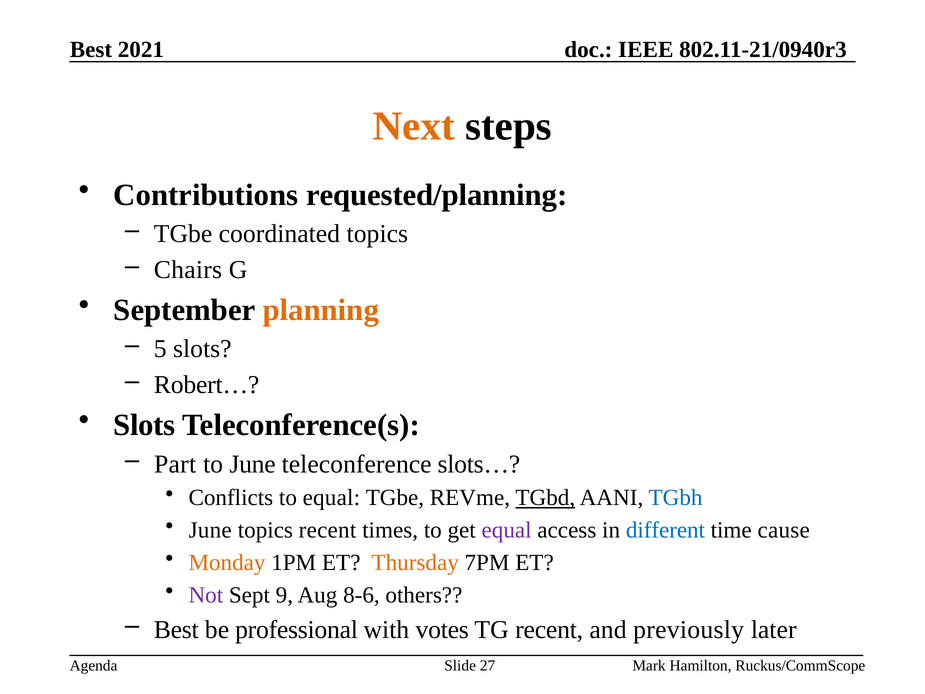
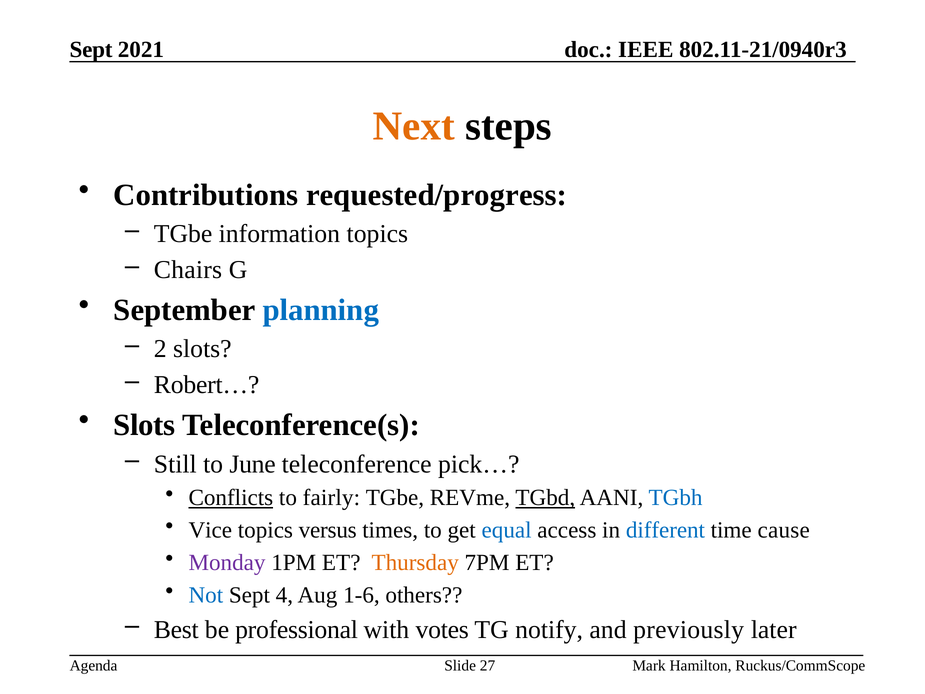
Best: Best -> Sept (91, 49)
requested/planning: requested/planning -> requested/progress (437, 195)
coordinated: coordinated -> information (279, 234)
planning colour: orange -> blue (321, 310)
5: 5 -> 2 (160, 349)
Part: Part -> Still (175, 464)
slots…: slots… -> pick… (479, 464)
Conflicts underline: none -> present (231, 498)
to equal: equal -> fairly (331, 498)
June: June -> Vice (210, 530)
topics recent: recent -> versus (328, 530)
equal colour: purple -> blue (507, 530)
Monday colour: orange -> purple (227, 562)
Not colour: purple -> blue (206, 595)
9: 9 -> 4 (284, 595)
8-6: 8-6 -> 1-6 (361, 595)
TG recent: recent -> notify (549, 629)
